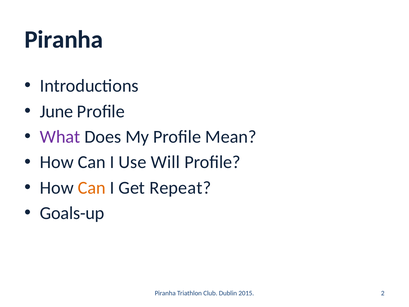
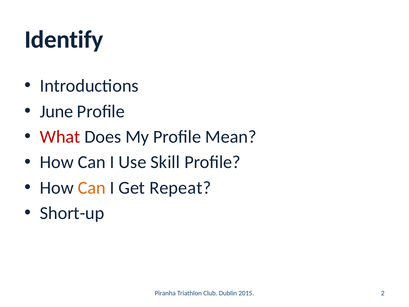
Piranha: Piranha -> Identify (64, 40)
What colour: purple -> red (60, 137)
Will: Will -> Skill (165, 162)
Goals-up: Goals-up -> Short-up (72, 213)
